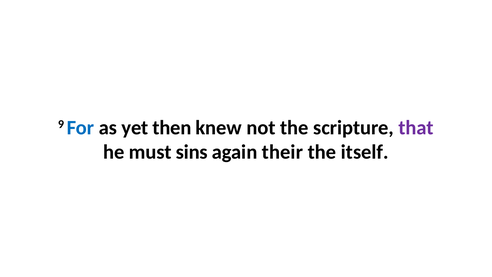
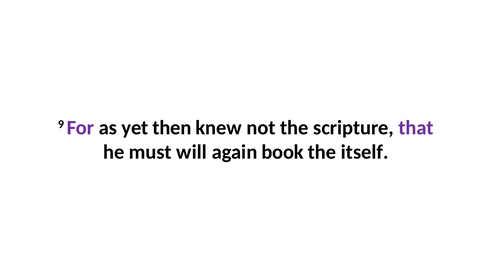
For colour: blue -> purple (80, 127)
sins: sins -> will (192, 152)
their: their -> book (283, 152)
